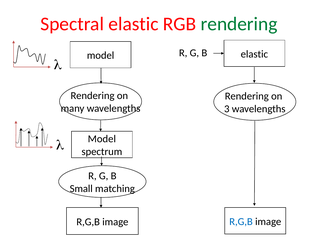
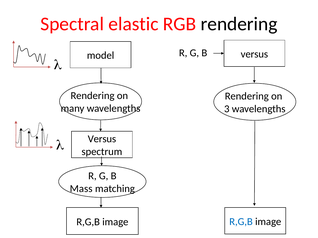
rendering colour: green -> black (239, 24)
elastic: elastic -> versus (254, 54)
Model: Model -> Versus (102, 139)
Small: Small -> Mass (81, 189)
